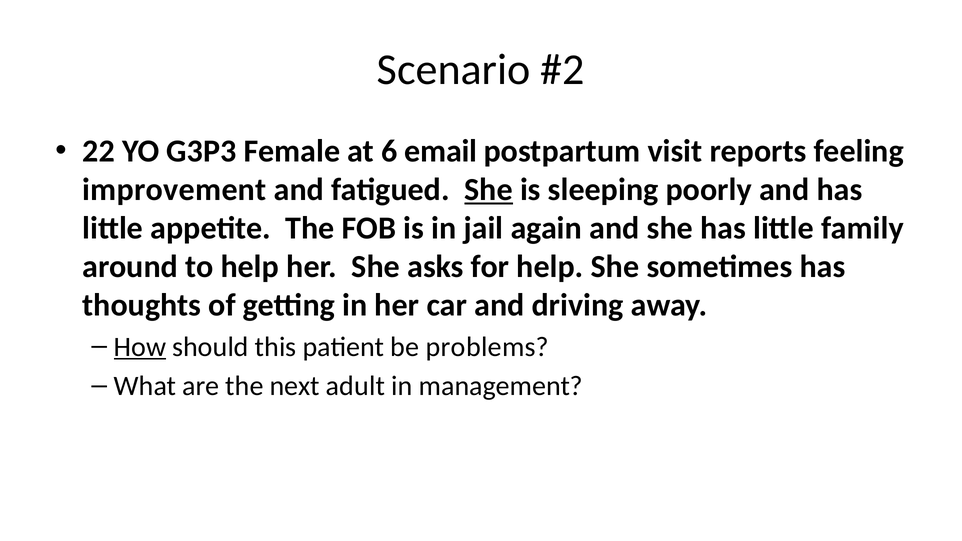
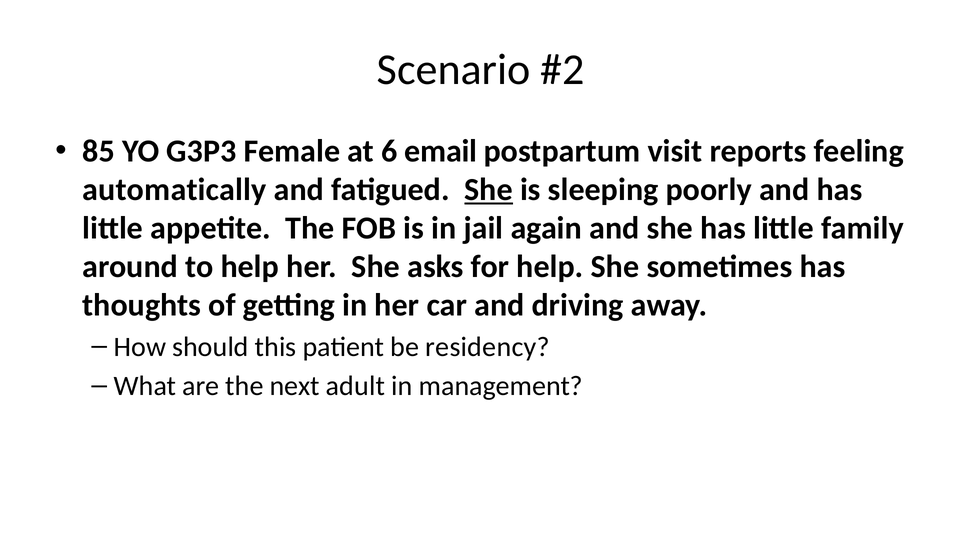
22: 22 -> 85 (99, 151)
improvement: improvement -> automatically (174, 190)
How underline: present -> none (140, 347)
problems: problems -> residency (487, 347)
